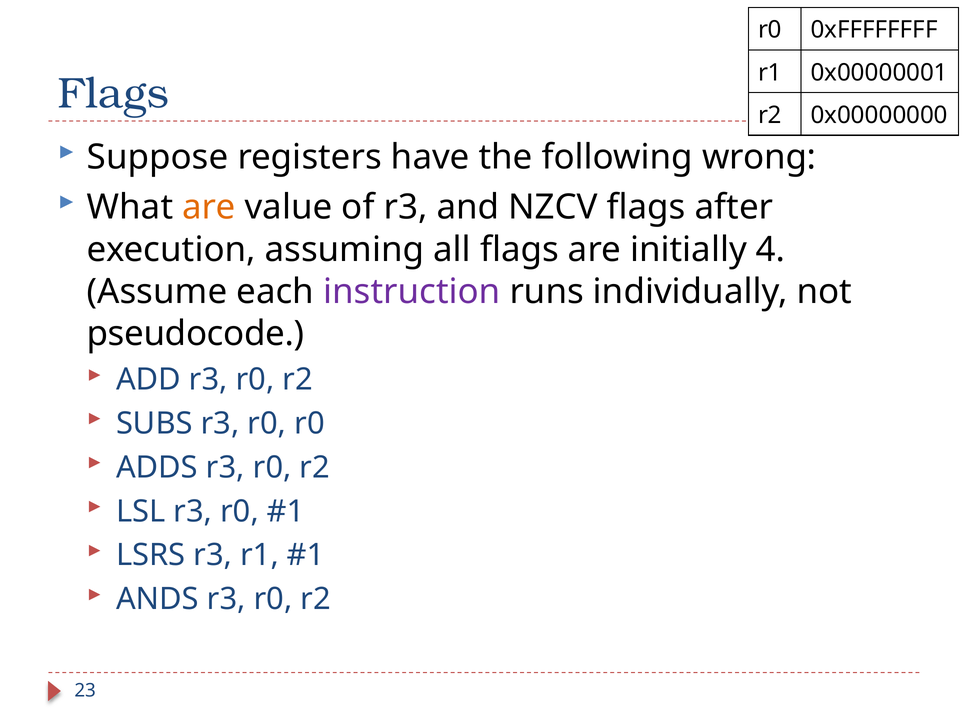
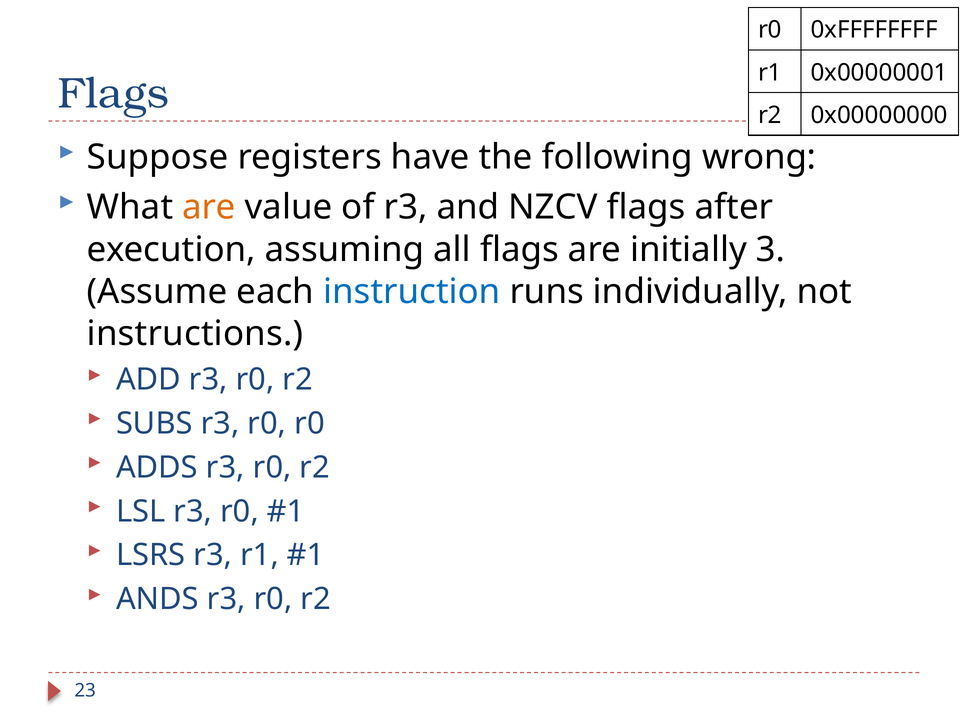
4: 4 -> 3 (771, 249)
instruction colour: purple -> blue (412, 292)
pseudocode: pseudocode -> instructions (195, 334)
